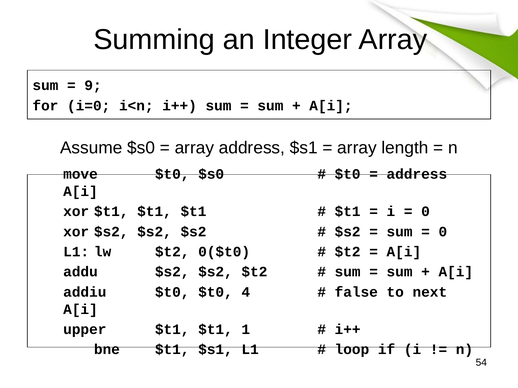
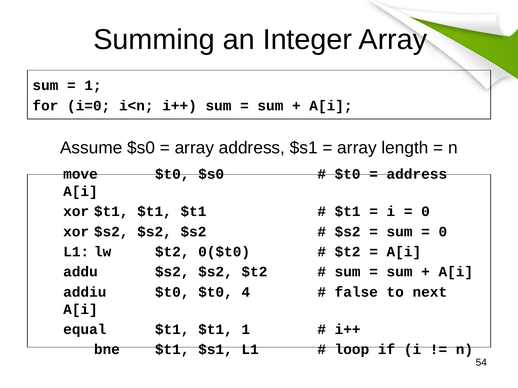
9: 9 -> 1 (93, 86)
upper: upper -> equal (85, 330)
